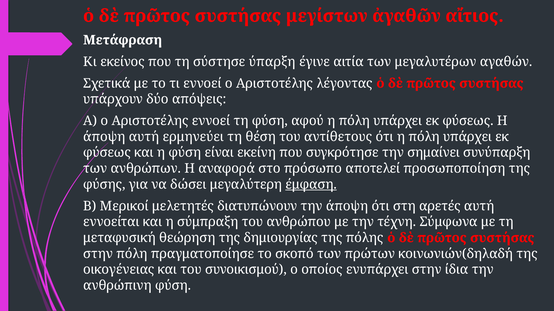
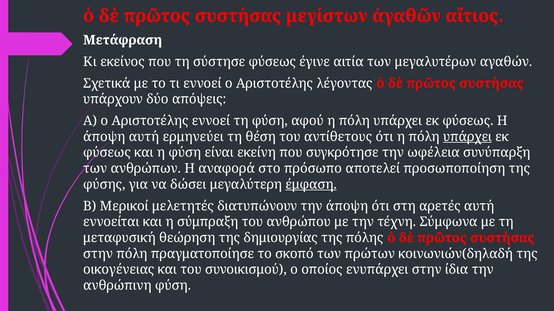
σύστησε ύπαρξη: ύπαρξη -> φύσεως (272, 62)
υπάρχει underline: none -> present (467, 137)
σημαίνει: σημαίνει -> ωφέλεια (434, 153)
